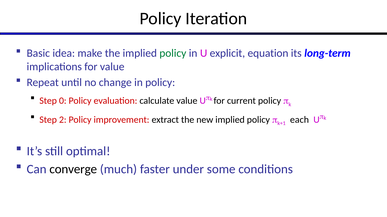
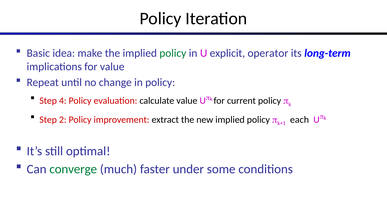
equation: equation -> operator (268, 53)
0: 0 -> 4 (63, 101)
converge colour: black -> green (73, 170)
